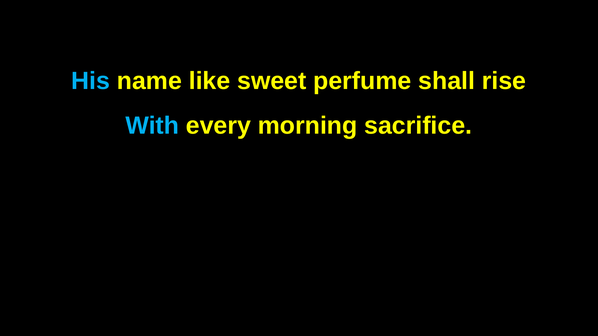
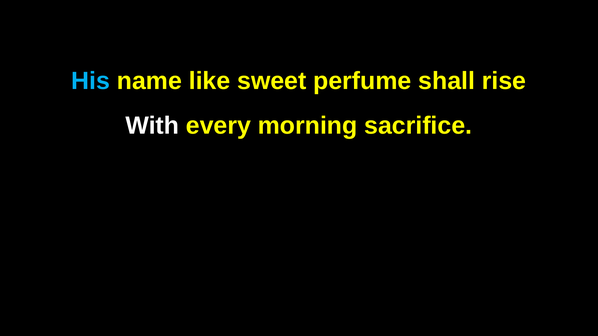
With colour: light blue -> white (152, 126)
